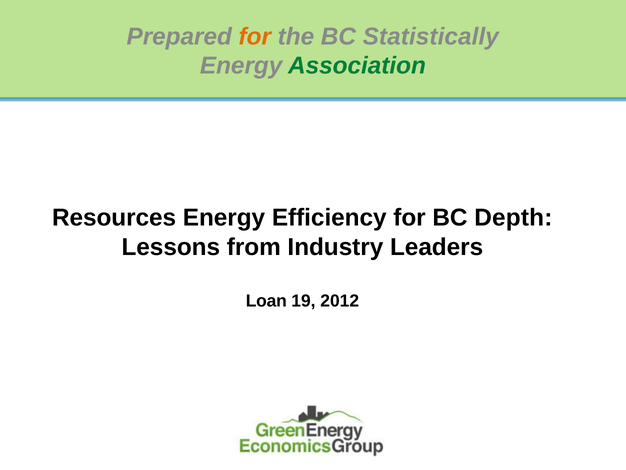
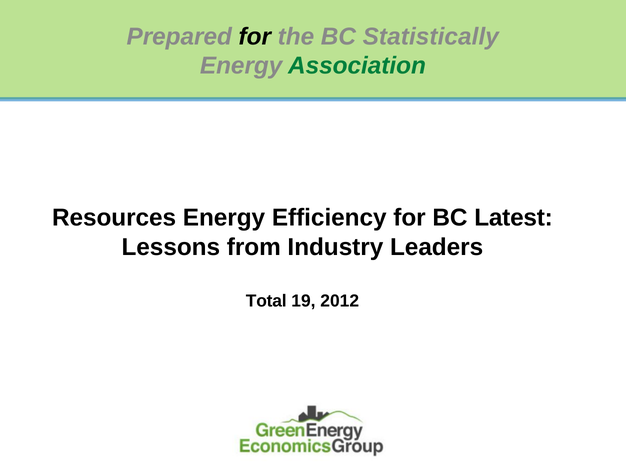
for colour: orange -> black (255, 37)
Depth: Depth -> Latest (514, 218)
Loan: Loan -> Total (266, 301)
